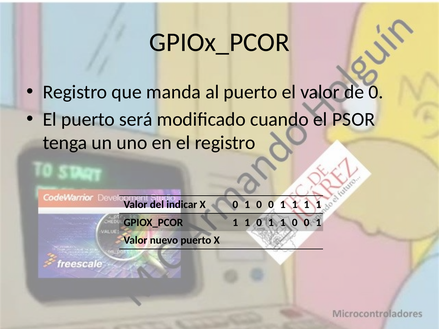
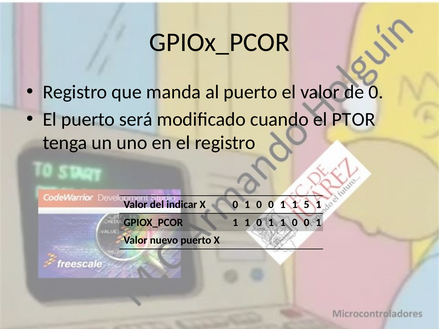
PSOR: PSOR -> PTOR (354, 119)
0 1 1 1: 1 -> 5 (307, 205)
